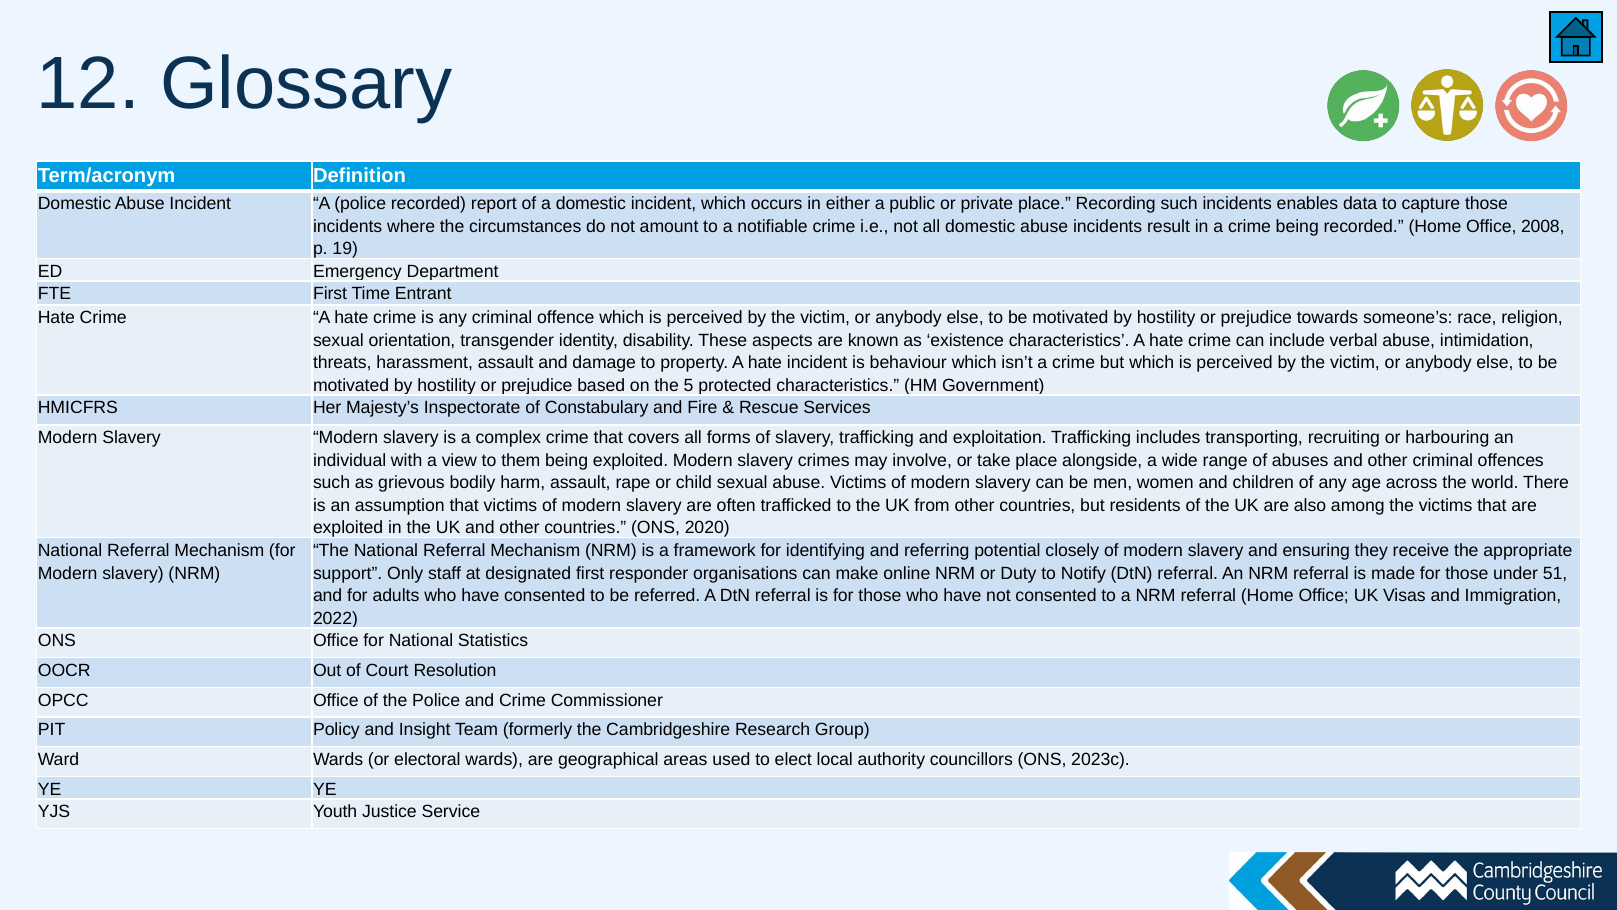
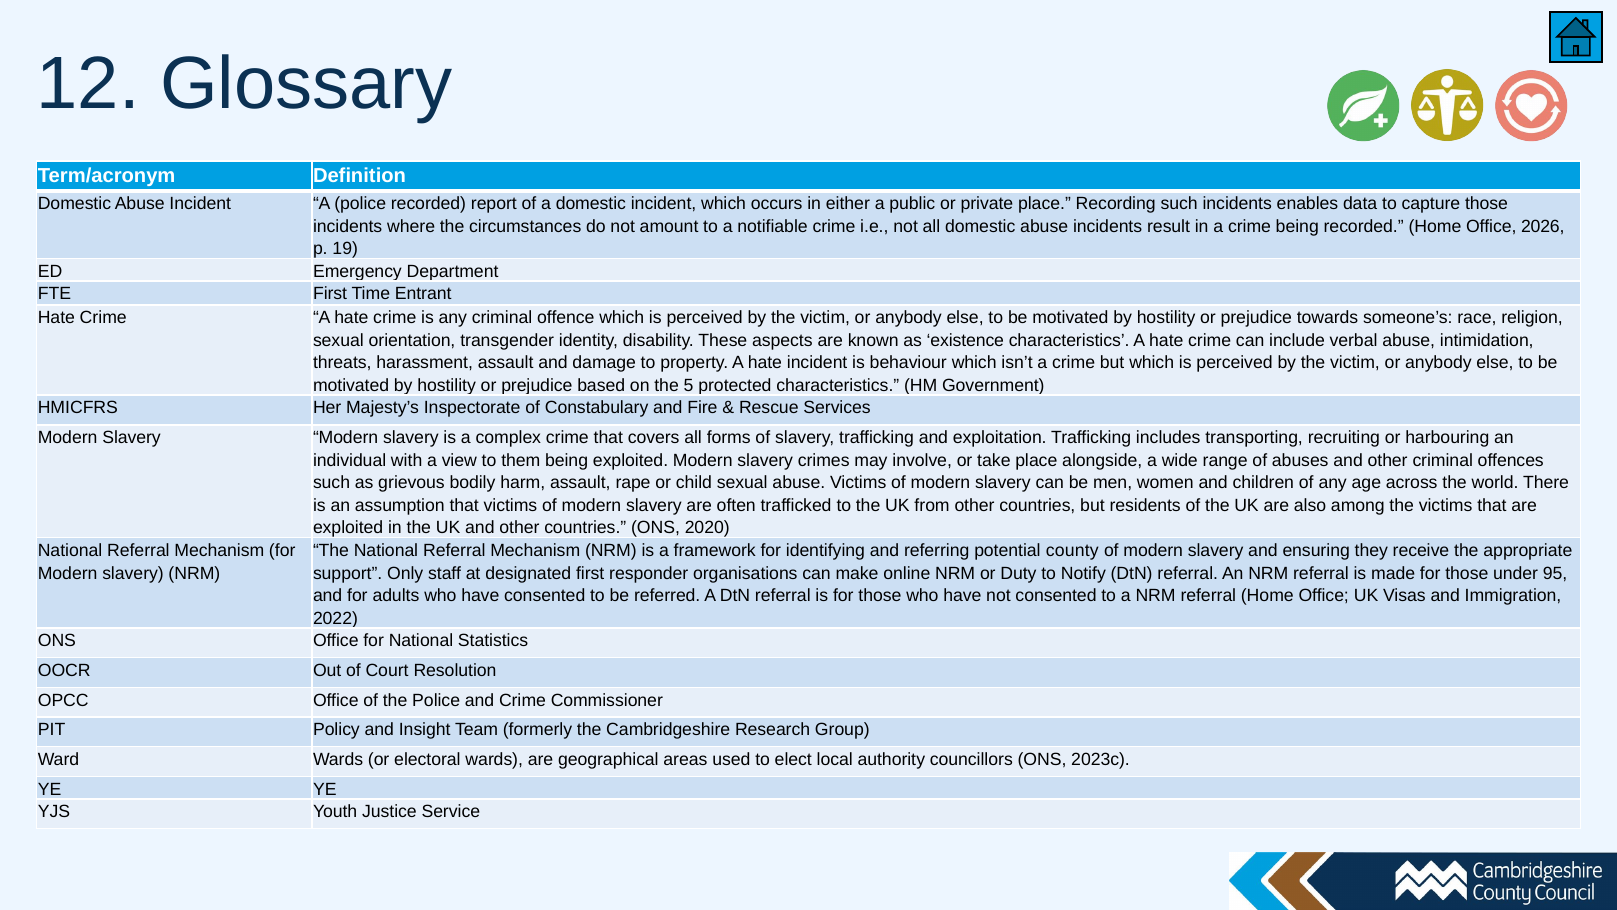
2008: 2008 -> 2026 (1543, 226)
closely: closely -> county (1072, 550)
51: 51 -> 95 (1555, 573)
